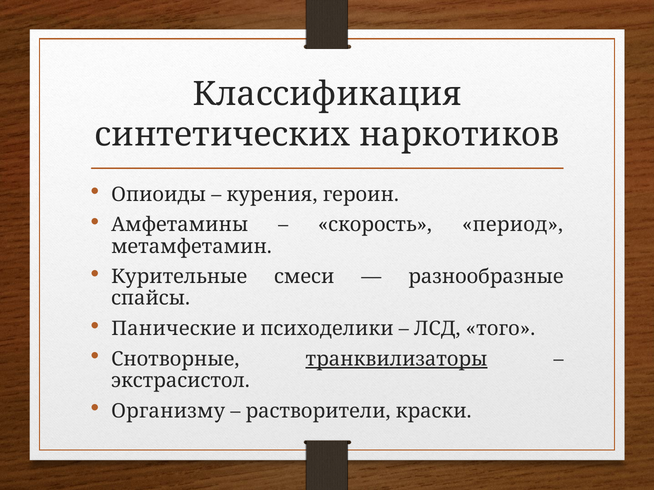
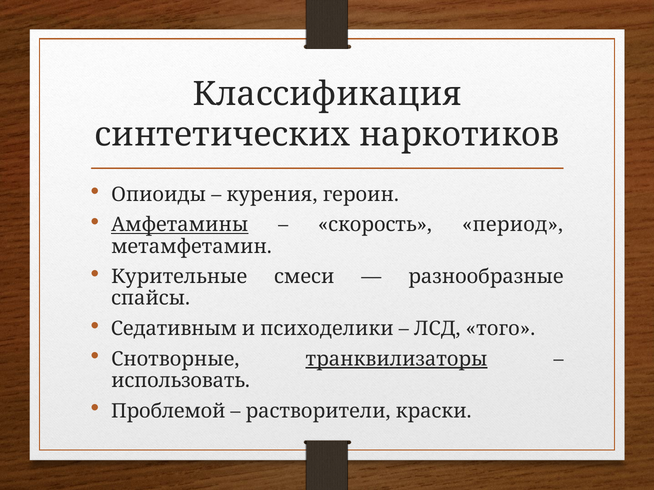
Амфетамины underline: none -> present (180, 225)
Панические: Панические -> Седативным (174, 329)
экстрасистол: экстрасистол -> использовать (181, 381)
Организму: Организму -> Проблемой (168, 411)
